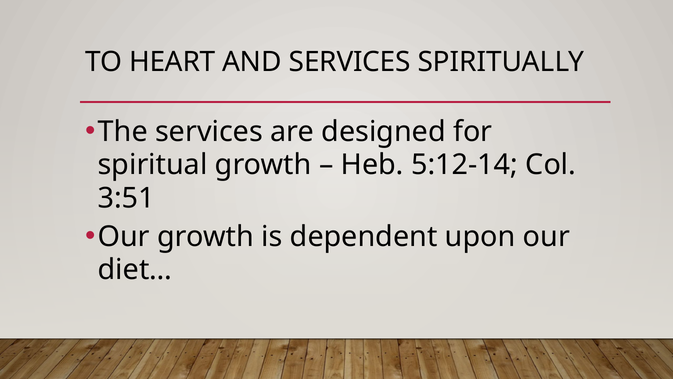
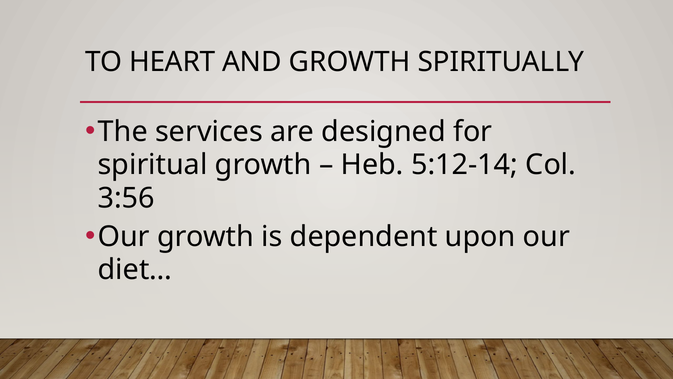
AND SERVICES: SERVICES -> GROWTH (350, 62)
3:51: 3:51 -> 3:56 (126, 198)
